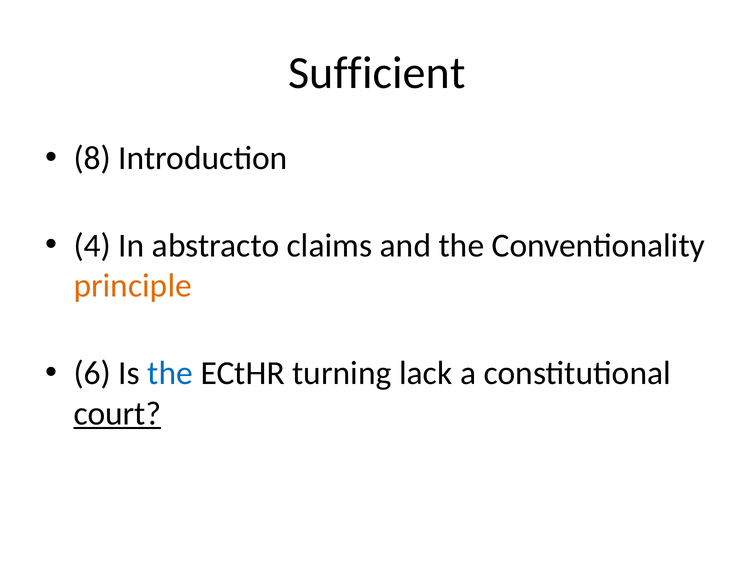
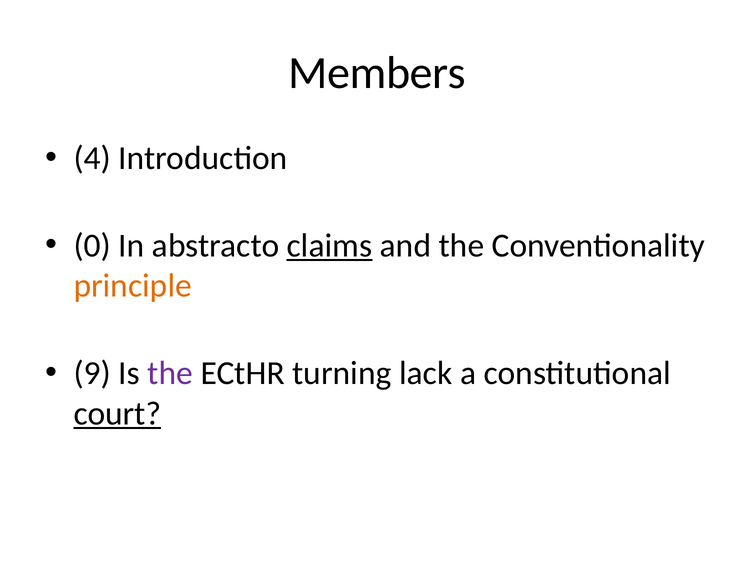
Sufficient: Sufficient -> Members (377, 73)
8: 8 -> 4 (92, 158)
4: 4 -> 0 (92, 245)
claims underline: none -> present (330, 245)
6: 6 -> 9 (92, 373)
the colour: blue -> purple (170, 373)
